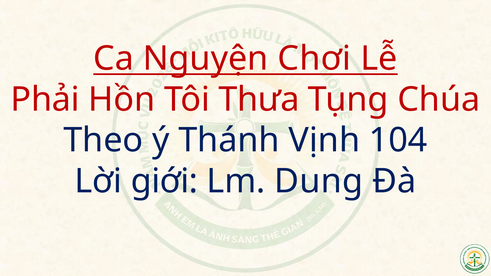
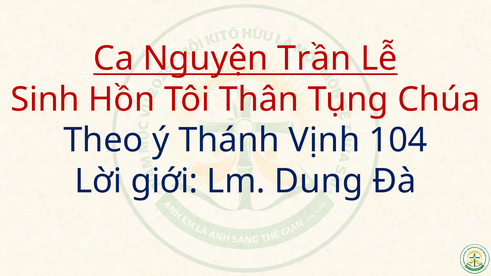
Chơi: Chơi -> Trần (314, 59)
Phải: Phải -> Sinh (45, 100)
Thưa: Thưa -> Thân (259, 100)
